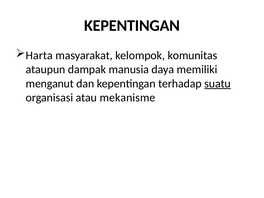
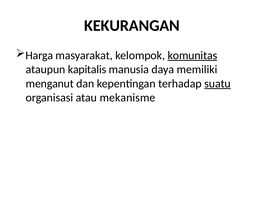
KEPENTINGAN: KEPENTINGAN -> KEKURANGAN (132, 26)
Harta: Harta -> Harga (39, 55)
komunitas underline: none -> present (192, 55)
dampak: dampak -> kapitalis (87, 69)
